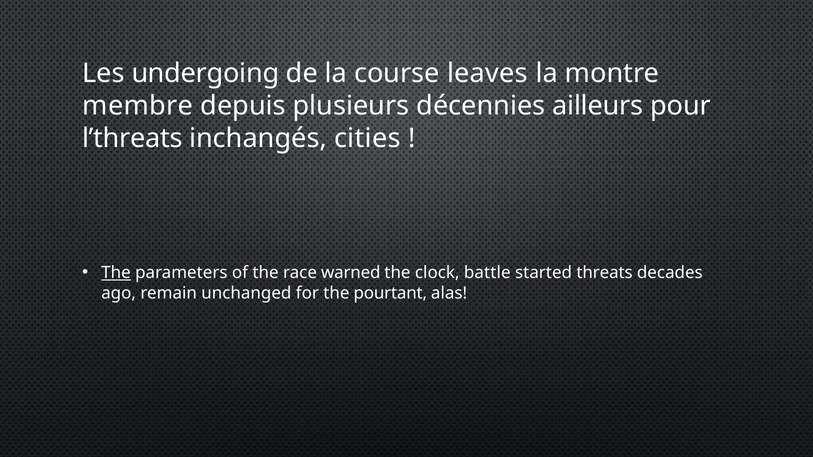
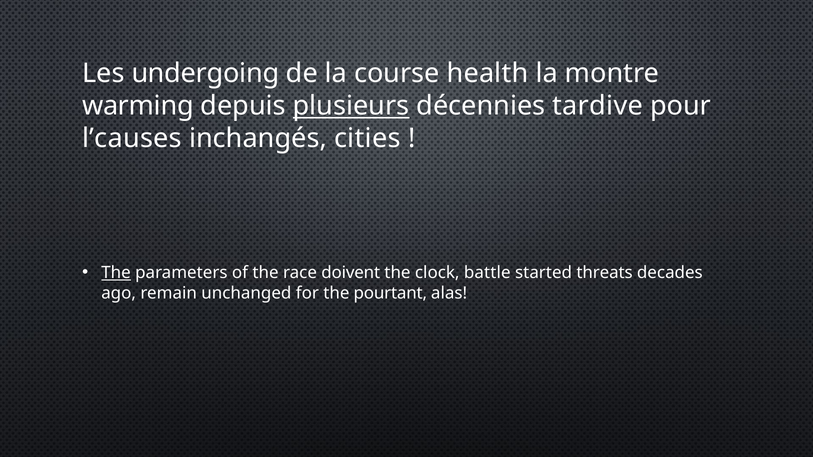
leaves: leaves -> health (488, 74)
membre: membre -> warming (138, 106)
plusieurs underline: none -> present (351, 106)
ailleurs: ailleurs -> tardive (598, 106)
l’threats: l’threats -> l’causes (132, 139)
warned: warned -> doivent (351, 273)
